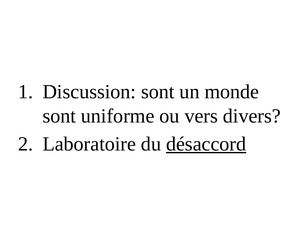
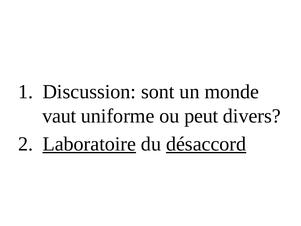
sont: sont -> vaut (59, 116)
vers: vers -> peut (201, 116)
Laboratoire underline: none -> present (89, 144)
